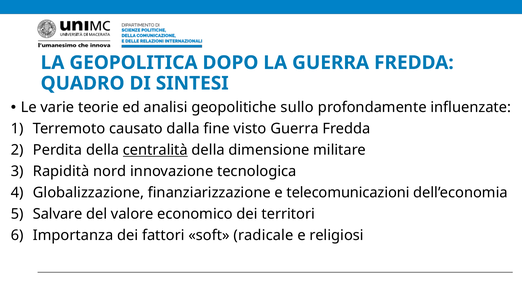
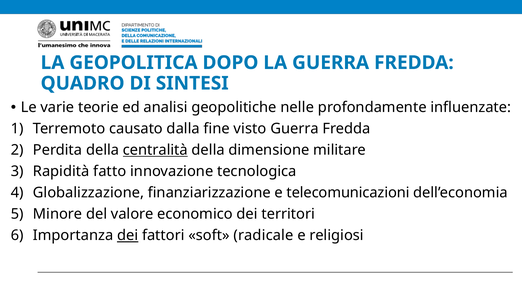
sullo: sullo -> nelle (297, 107)
nord: nord -> fatto (110, 171)
Salvare: Salvare -> Minore (58, 214)
dei underline: none -> present (128, 235)
